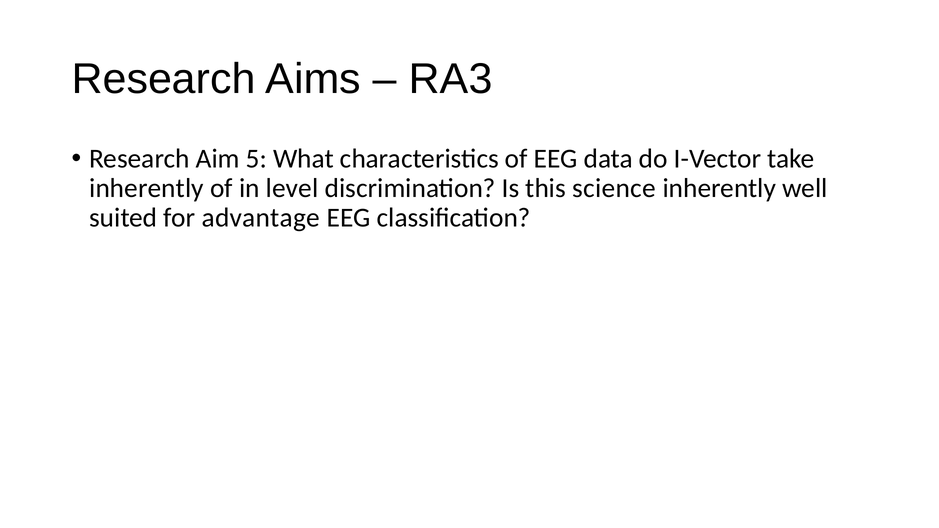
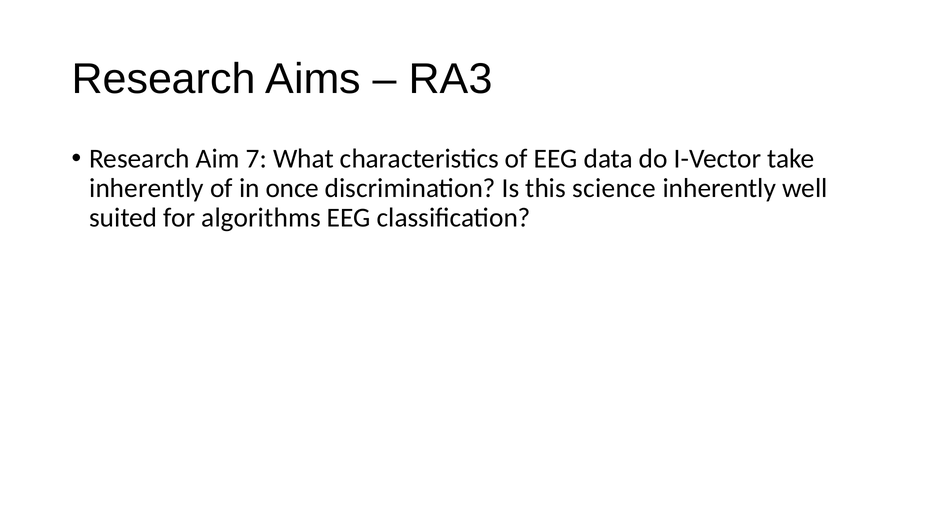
5: 5 -> 7 (256, 159)
level: level -> once (292, 188)
advantage: advantage -> algorithms (261, 218)
